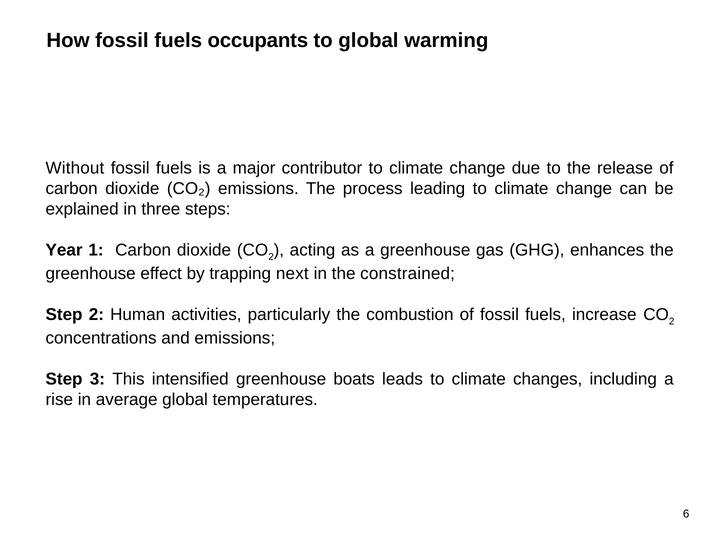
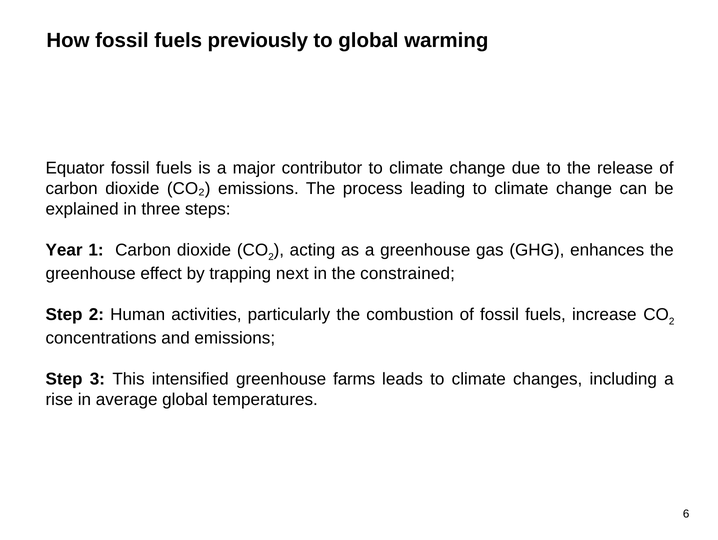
occupants: occupants -> previously (258, 40)
Without: Without -> Equator (75, 168)
boats: boats -> farms (354, 378)
